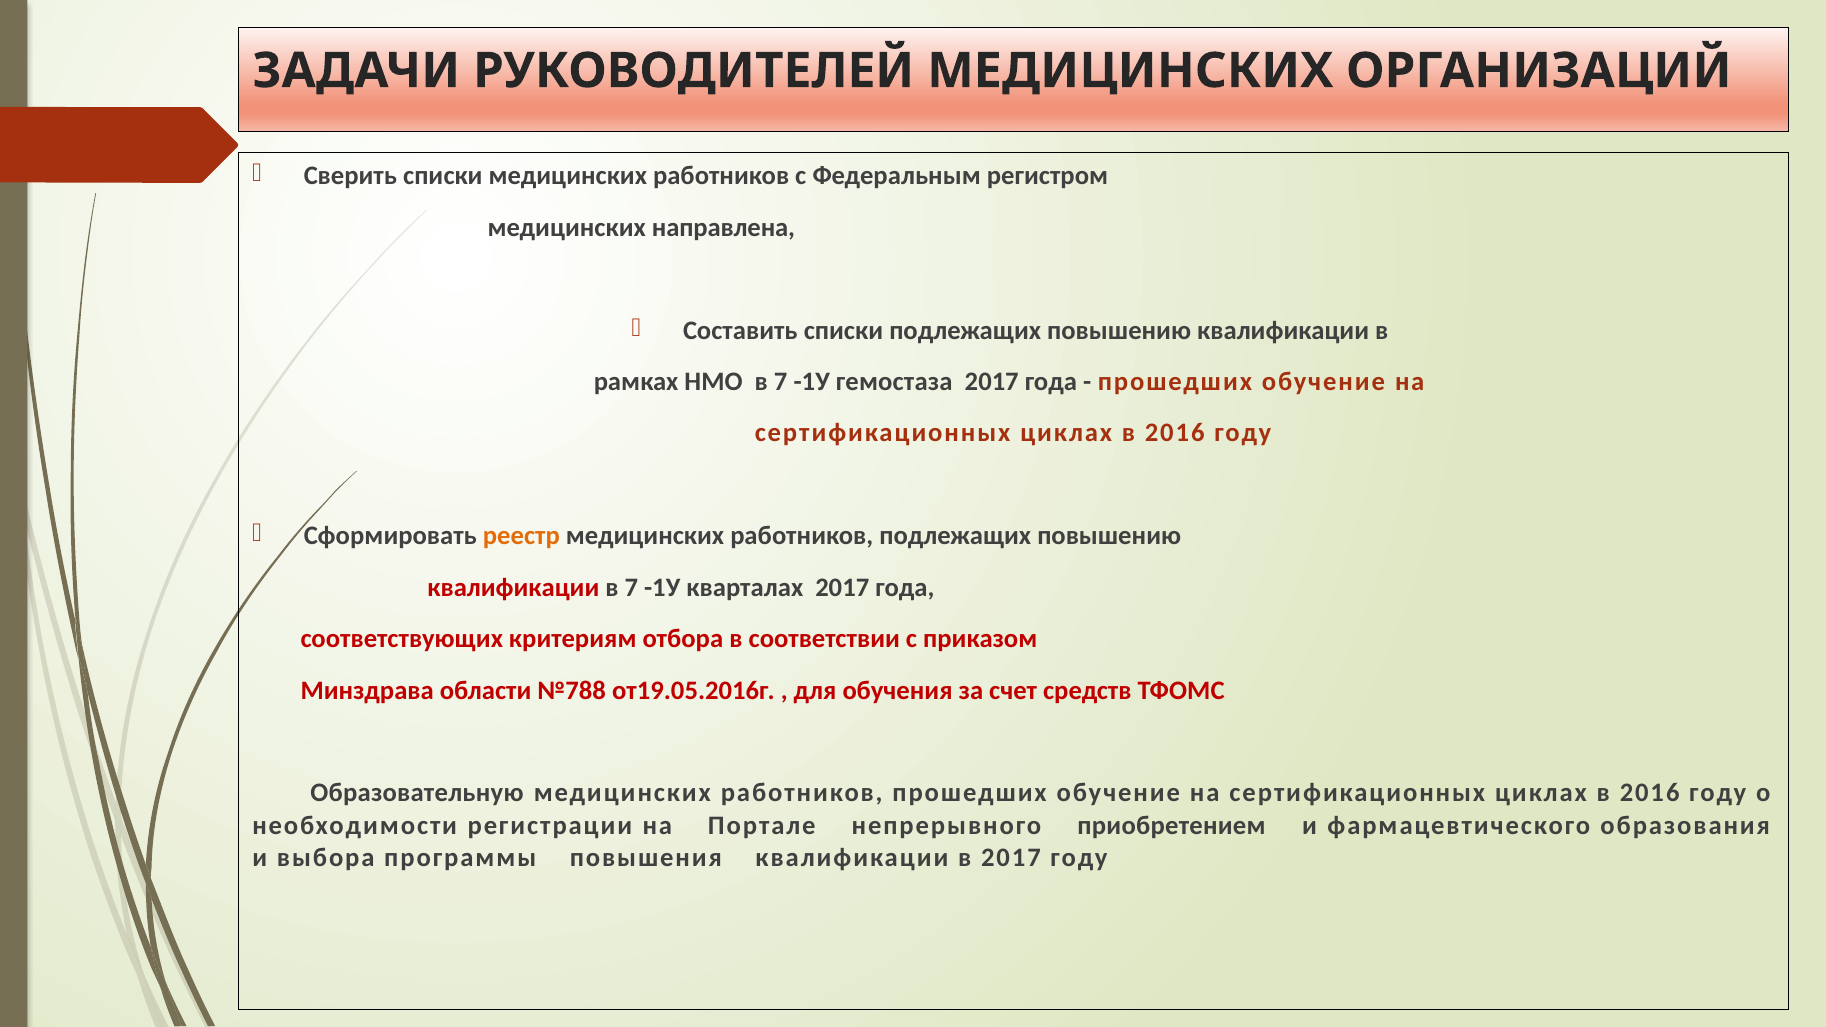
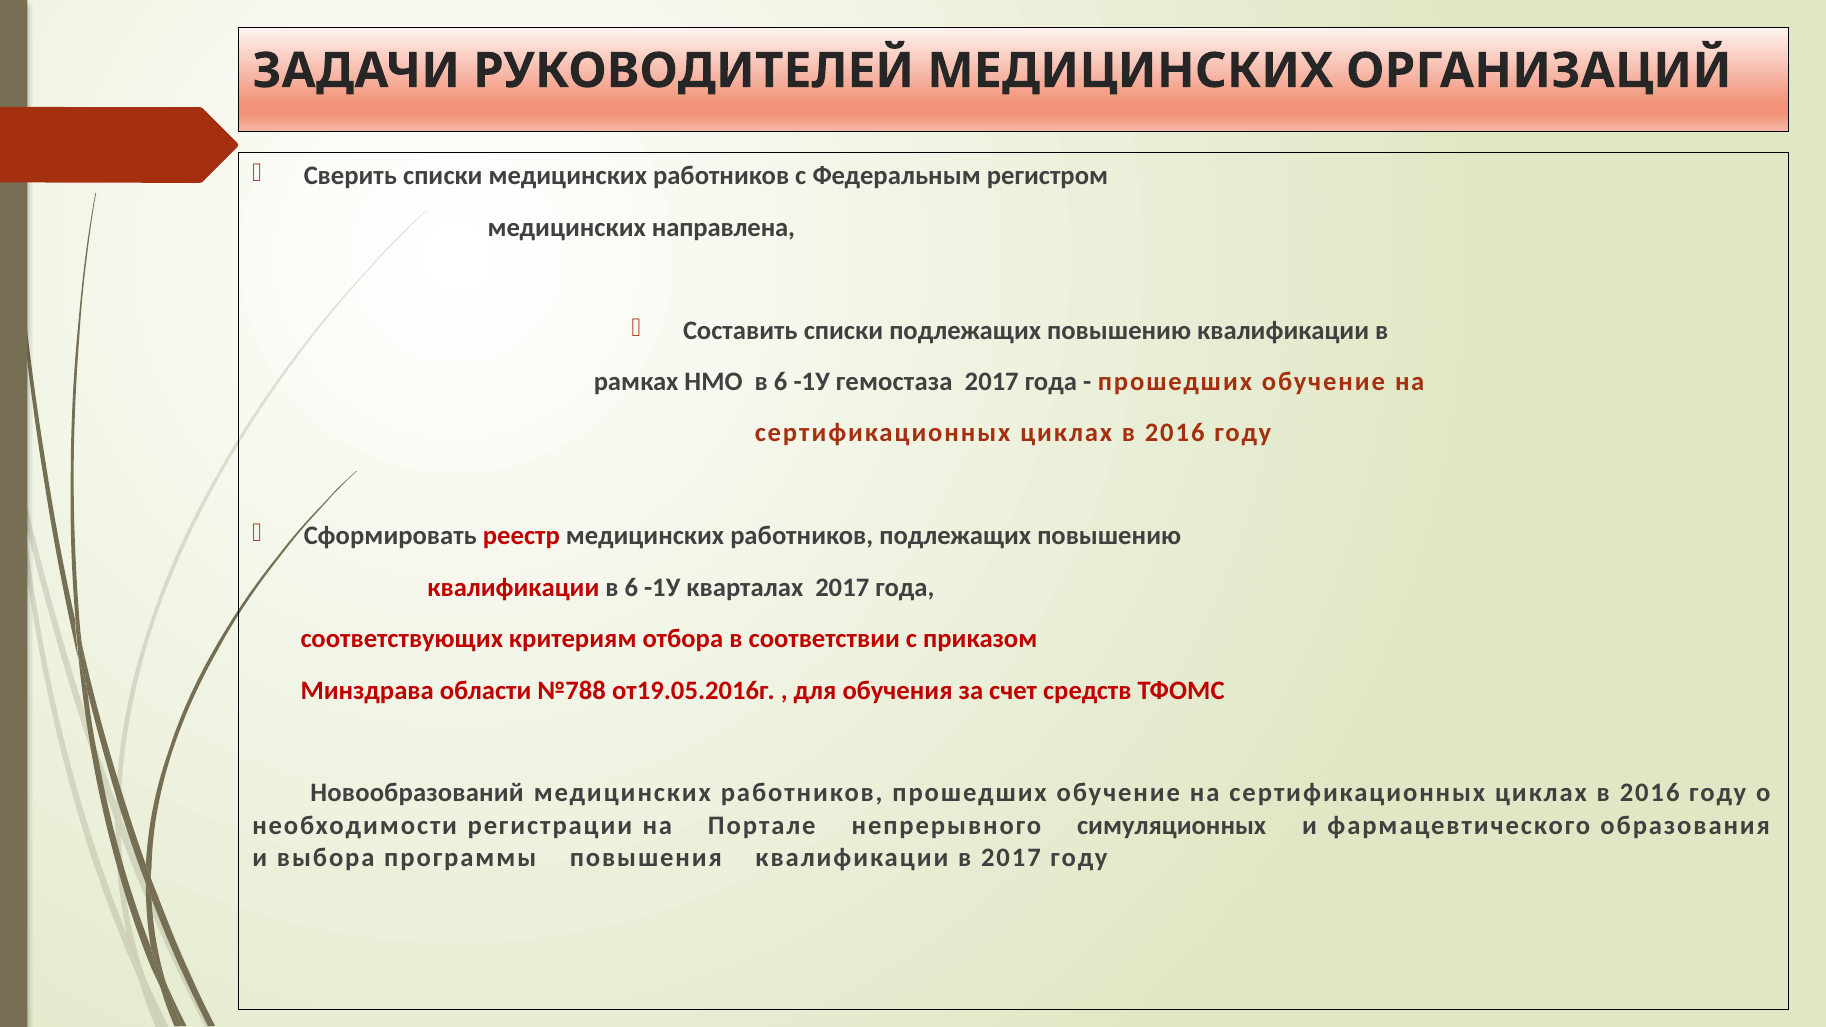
НМО в 7: 7 -> 6 (781, 382)
реестр colour: orange -> red (521, 536)
7: 7 -> 6 (631, 587)
Образовательную: Образовательную -> Новообразований (417, 793)
приобретением: приобретением -> симуляционных (1172, 826)
